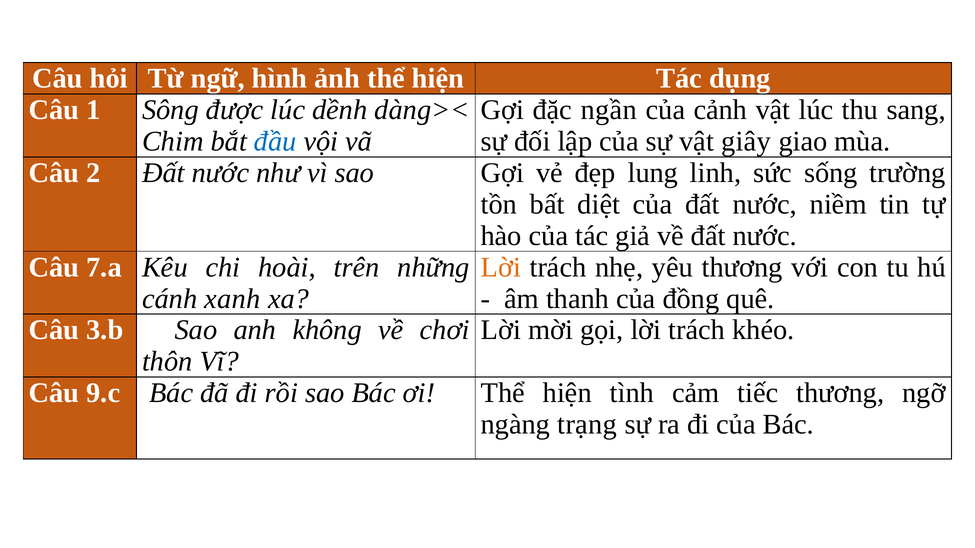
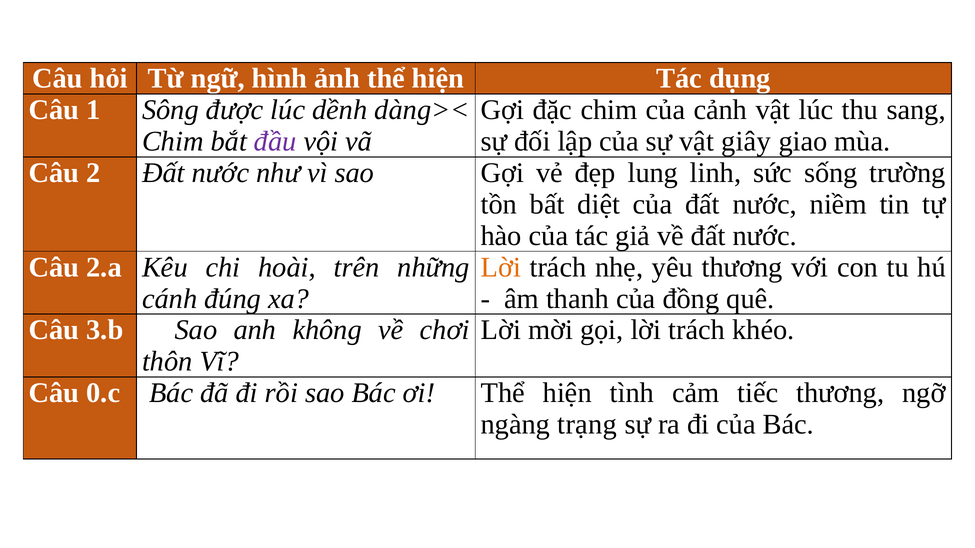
đặc ngần: ngần -> chim (609, 110)
đầu colour: blue -> purple (275, 141)
7.a: 7.a -> 2.a (104, 267)
xanh: xanh -> đúng (233, 299)
9.c: 9.c -> 0.c (103, 393)
